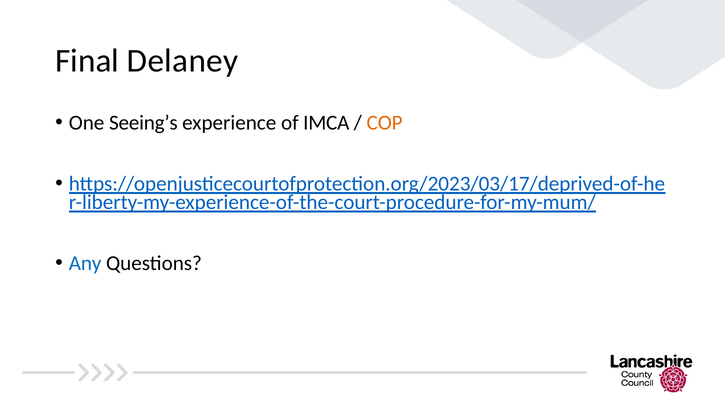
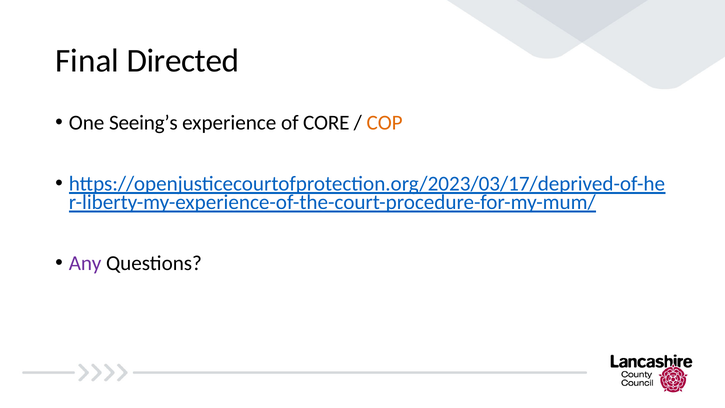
Delaney: Delaney -> Directed (183, 61)
IMCA: IMCA -> CORE (326, 123)
Any colour: blue -> purple (85, 263)
